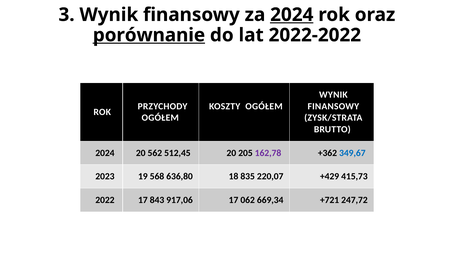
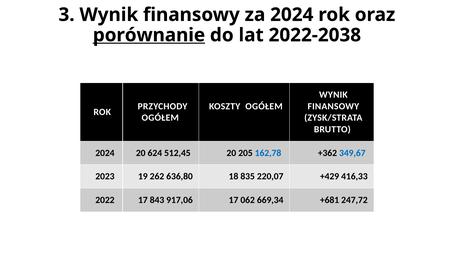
2024 underline: present -> none (292, 15)
2022-2022: 2022-2022 -> 2022-2038 (315, 35)
562: 562 -> 624 (155, 153)
162,78 colour: purple -> blue (268, 153)
568: 568 -> 262 (157, 177)
415,73: 415,73 -> 416,33 (354, 177)
+721: +721 -> +681 (330, 200)
